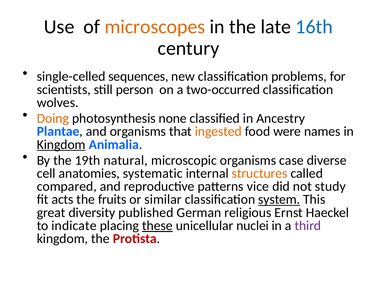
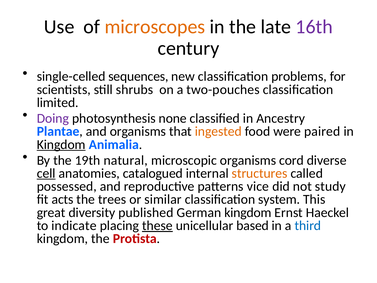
16th colour: blue -> purple (314, 27)
person: person -> shrubs (135, 89)
two-occurred: two-occurred -> two-pouches (223, 89)
wolves: wolves -> limited (58, 103)
Doing colour: orange -> purple (53, 118)
names: names -> paired (322, 131)
case: case -> cord (292, 160)
cell underline: none -> present (46, 173)
systematic: systematic -> catalogued (153, 173)
compared: compared -> possessed (67, 186)
fruits: fruits -> trees (112, 199)
system underline: present -> none (279, 199)
German religious: religious -> kingdom (248, 212)
nuclei: nuclei -> based (253, 225)
third colour: purple -> blue (308, 225)
